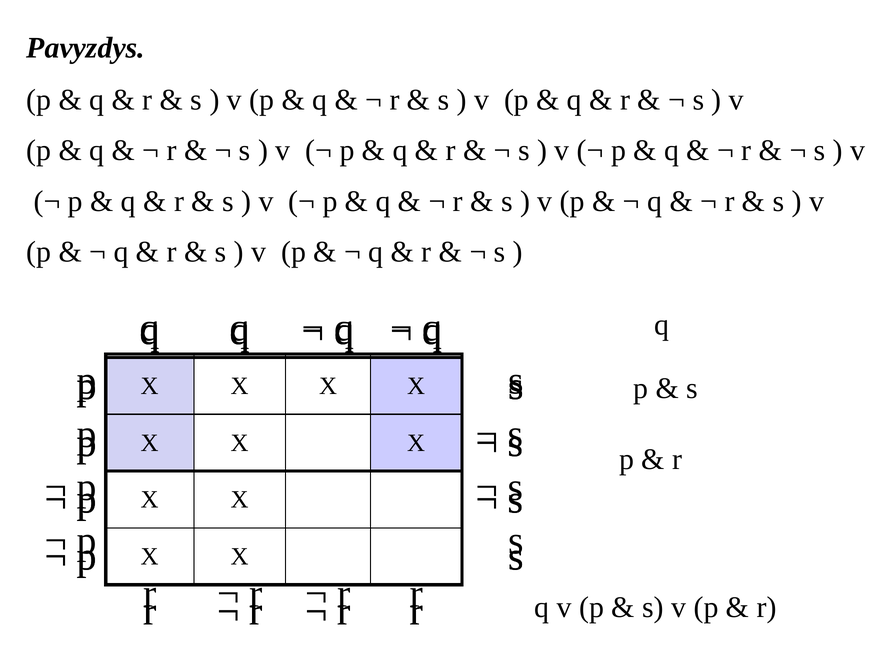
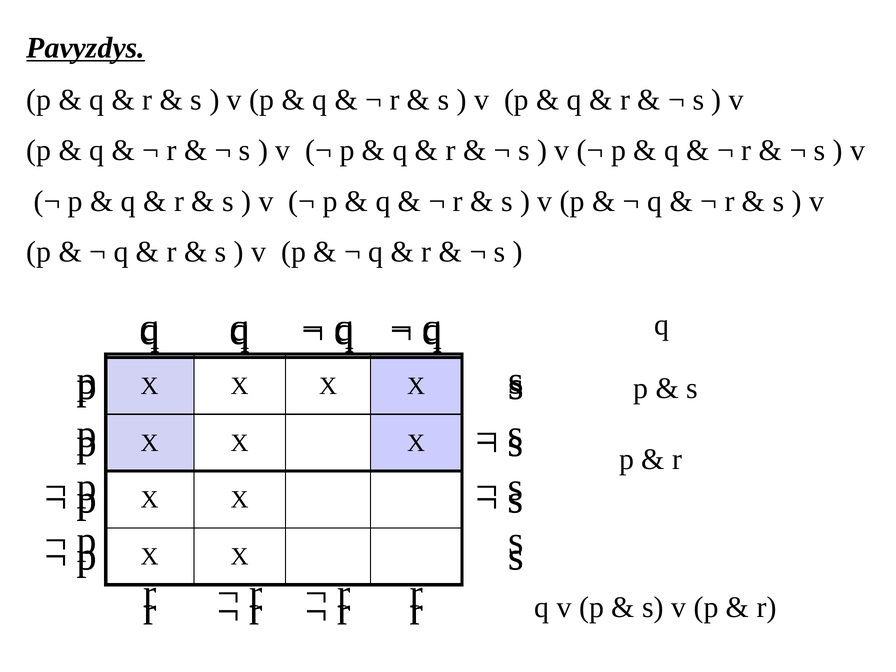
Pavyzdys underline: none -> present (86, 48)
